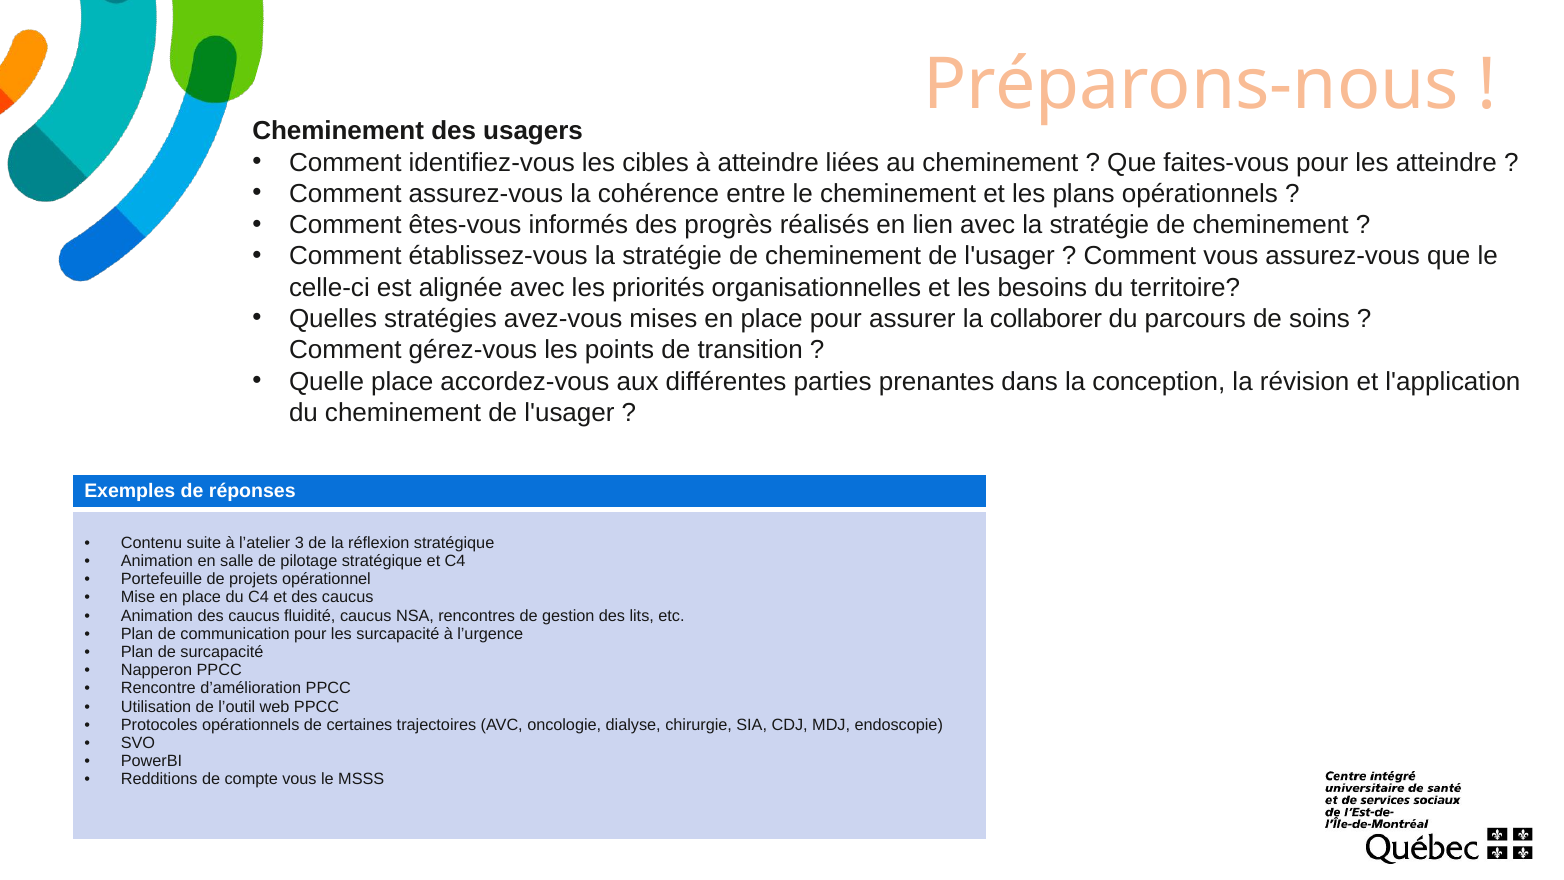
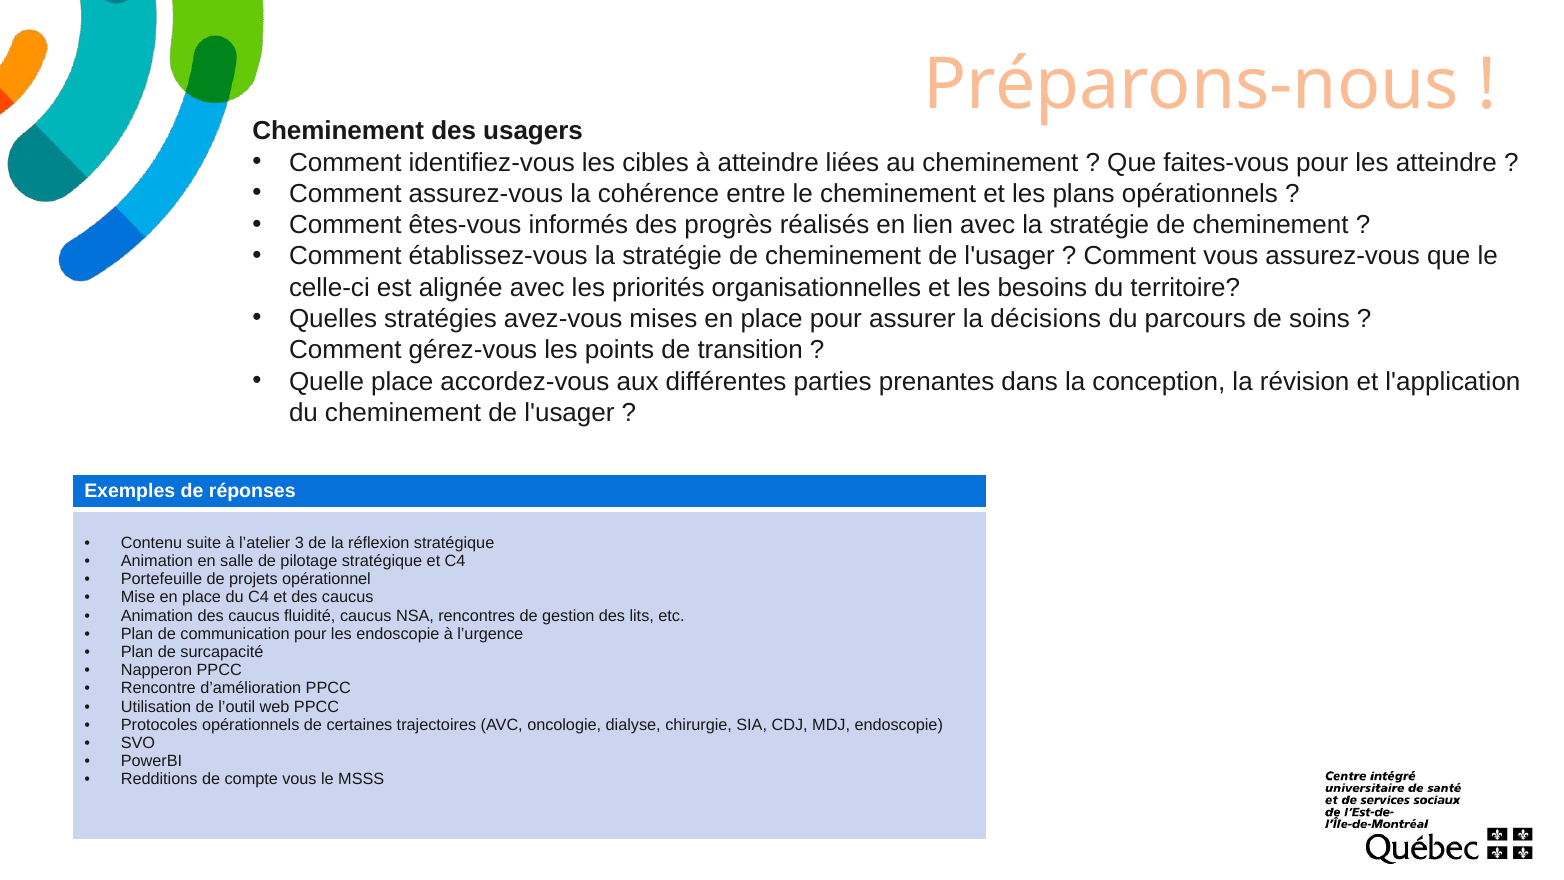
collaborer: collaborer -> décisions (1046, 319)
les surcapacité: surcapacité -> endoscopie (398, 634)
